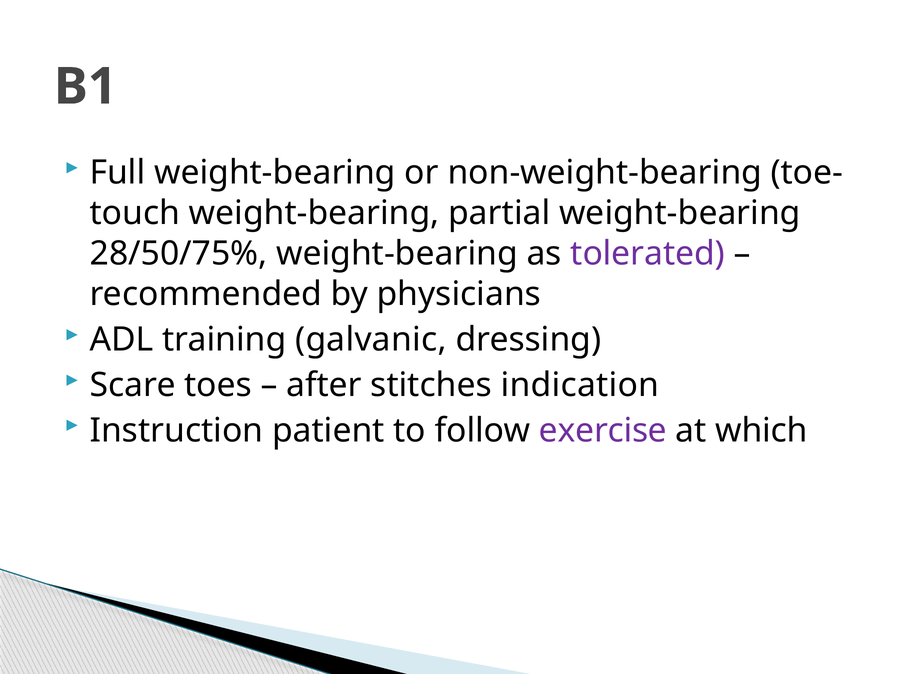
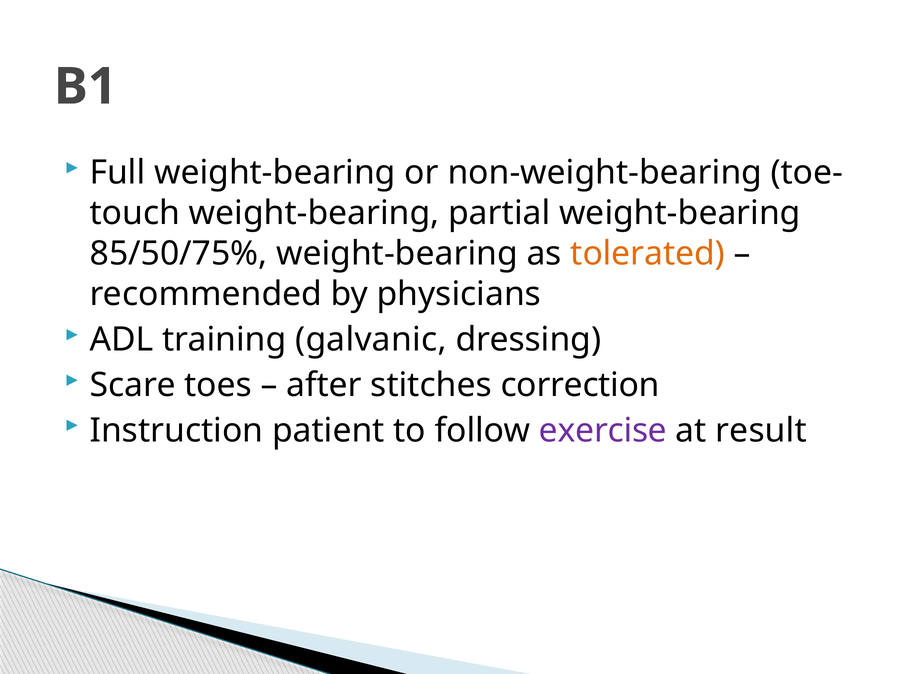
28/50/75%: 28/50/75% -> 85/50/75% (179, 254)
tolerated colour: purple -> orange (648, 254)
indication: indication -> correction (580, 385)
which: which -> result (761, 431)
